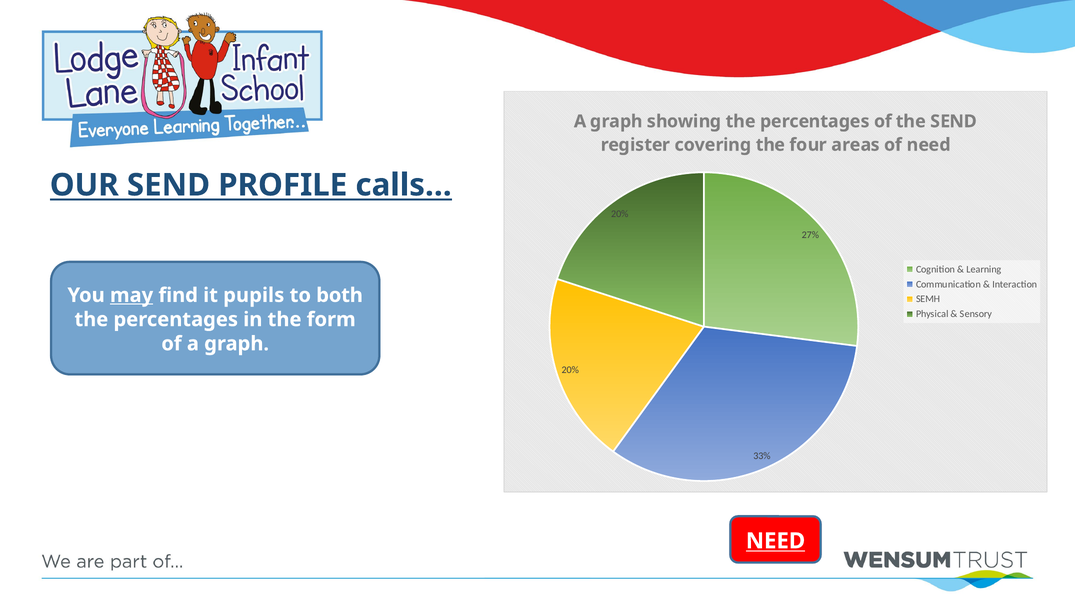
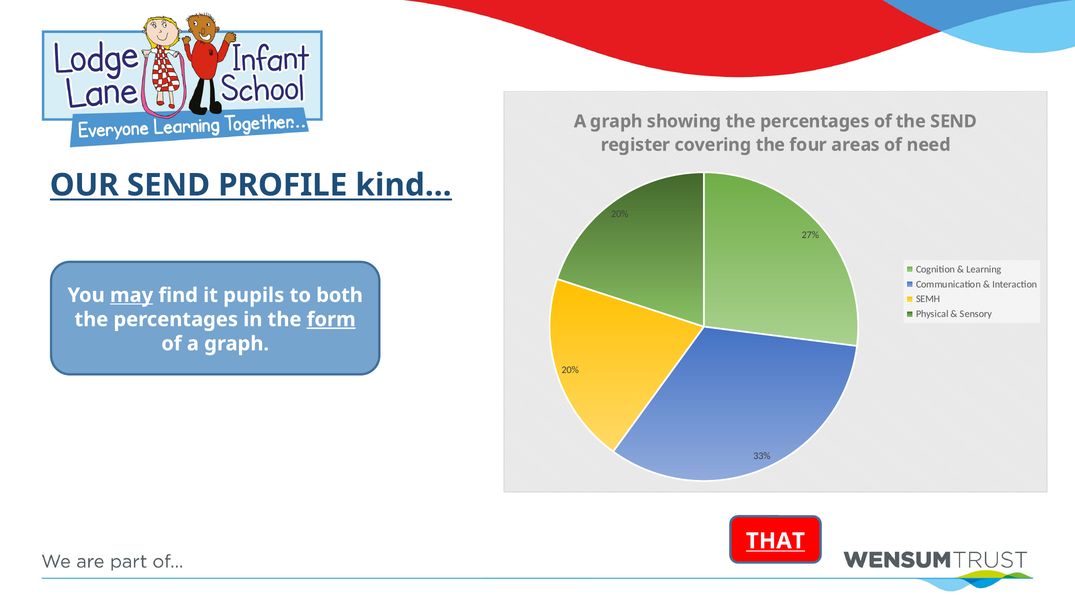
calls…: calls… -> kind… (404, 185)
form underline: none -> present (331, 319)
NEED: NEED -> THAT (775, 541)
